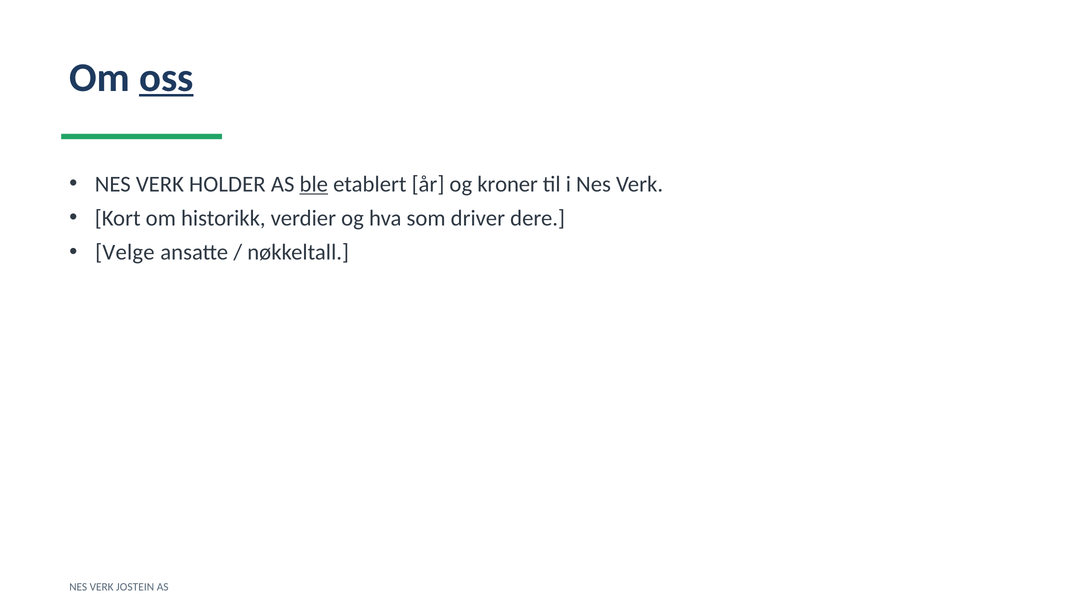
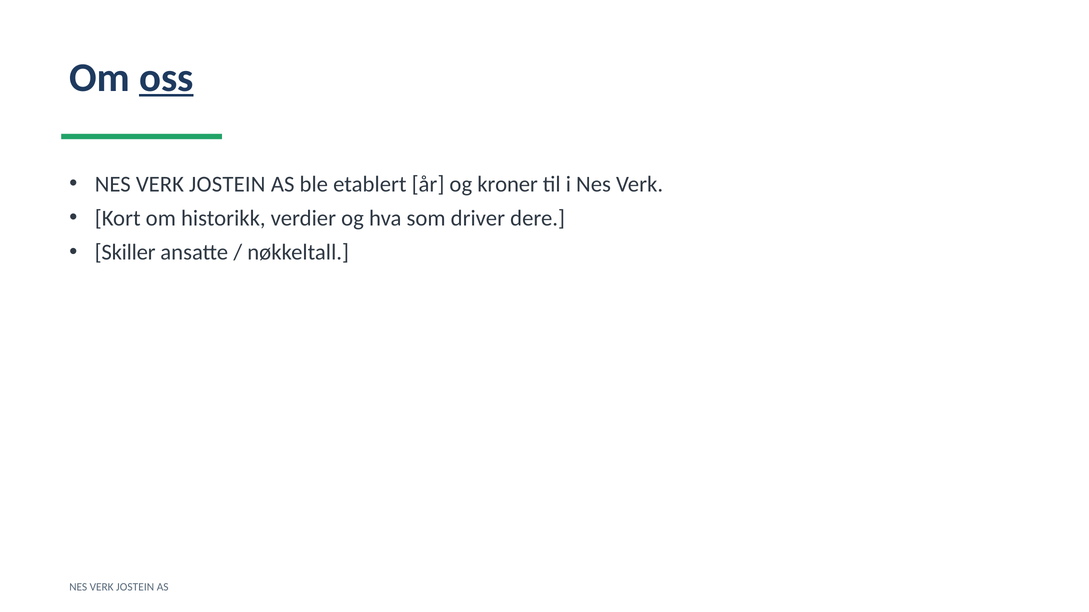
HOLDER: HOLDER -> JOSTEIN (227, 184)
ble underline: present -> none (314, 184)
Velge: Velge -> Skiller (125, 253)
